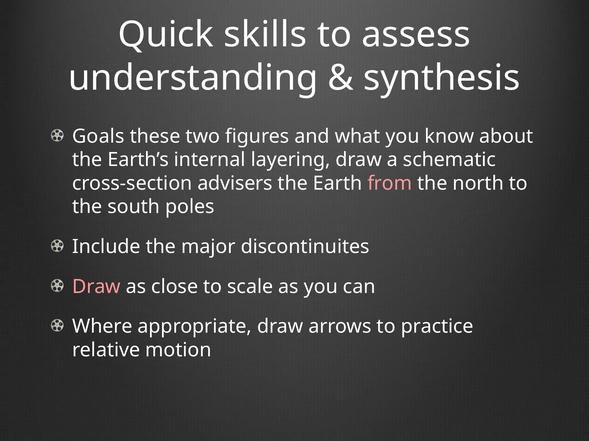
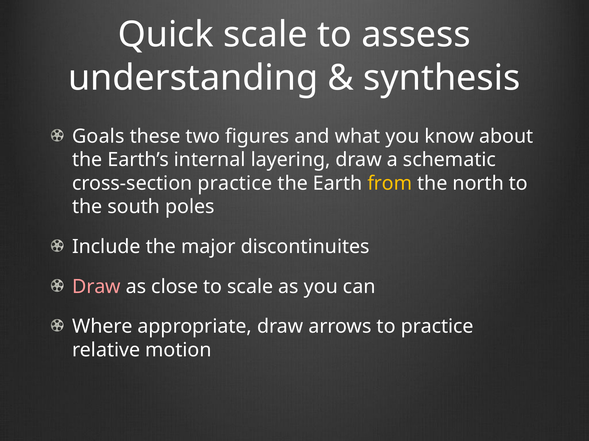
Quick skills: skills -> scale (265, 35)
cross-section advisers: advisers -> practice (235, 184)
from colour: pink -> yellow (390, 184)
